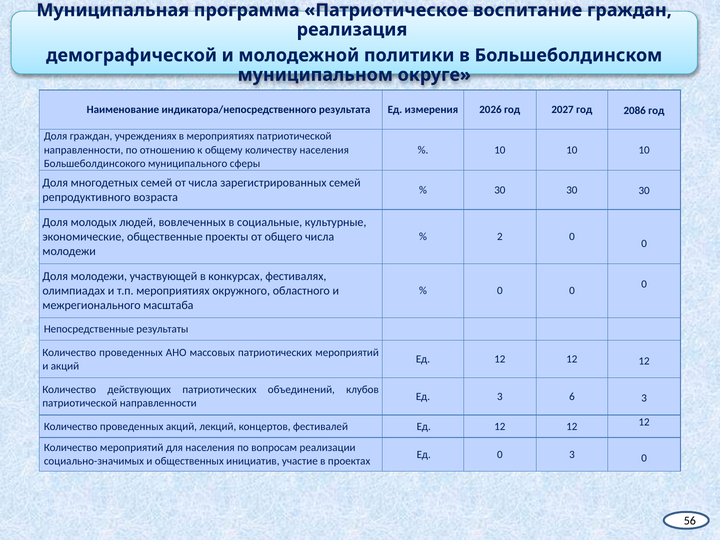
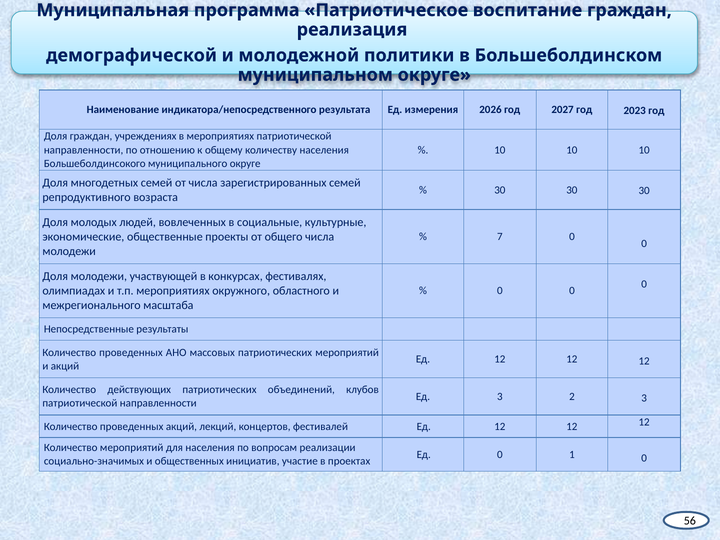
2086: 2086 -> 2023 (635, 111)
муниципального сферы: сферы -> округе (245, 163)
2: 2 -> 7 (500, 237)
6: 6 -> 2 (572, 397)
0 3: 3 -> 1 (572, 455)
